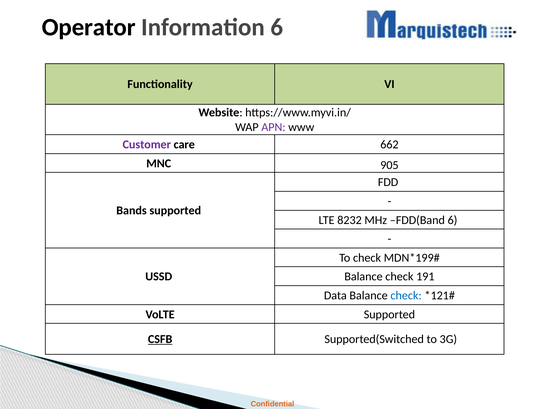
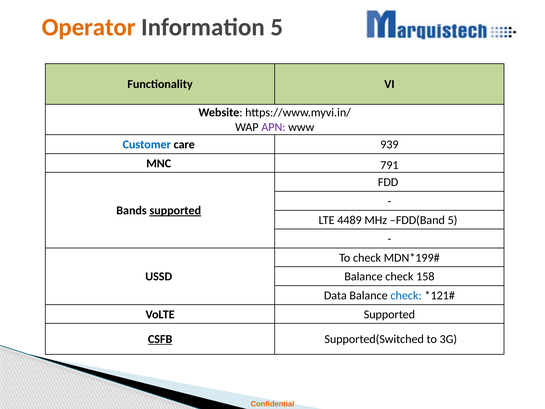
Operator colour: black -> orange (89, 27)
Information 6: 6 -> 5 (277, 27)
Customer colour: purple -> blue (147, 144)
662: 662 -> 939 (389, 144)
905: 905 -> 791 (389, 165)
supported underline: none -> present (175, 210)
8232: 8232 -> 4489 (350, 220)
FDD(Band 6: 6 -> 5 (452, 220)
191: 191 -> 158 (425, 276)
